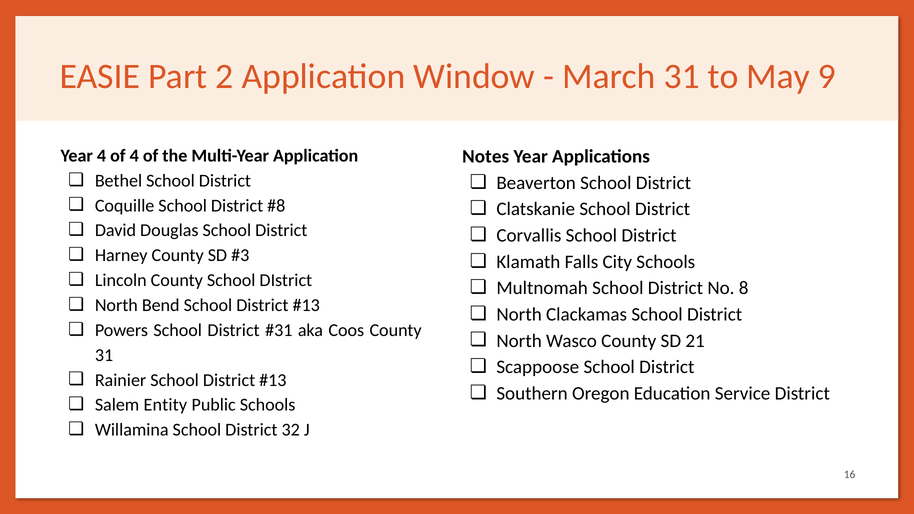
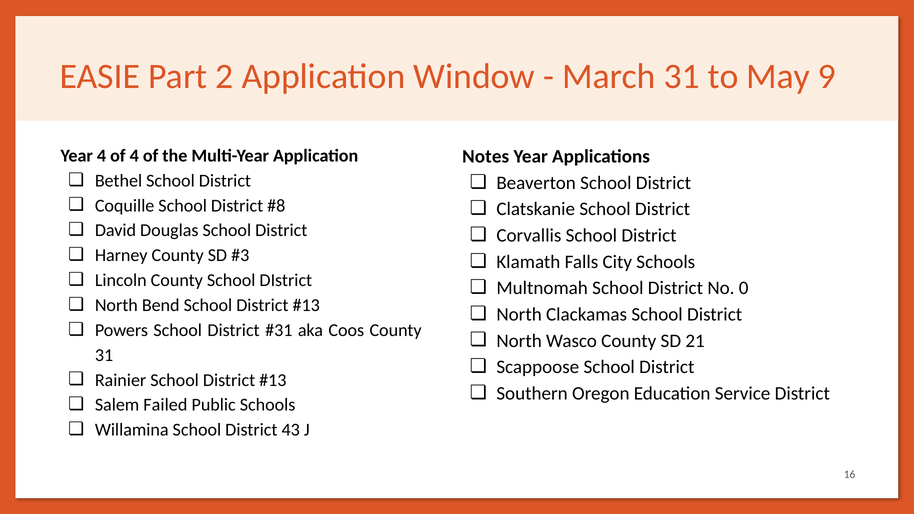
8: 8 -> 0 (744, 288)
Entity: Entity -> Failed (165, 405)
32: 32 -> 43 (291, 430)
